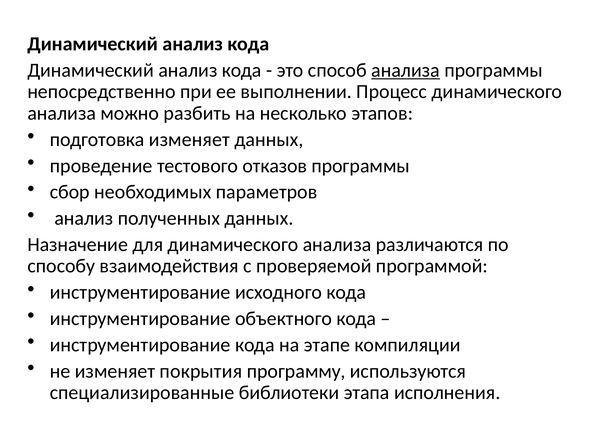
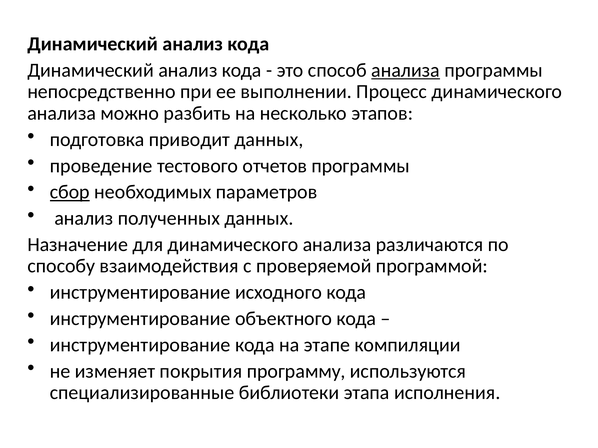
подготовка изменяет: изменяет -> приводит (189, 140)
отказов: отказов -> отчетов (275, 166)
сбор underline: none -> present (70, 192)
